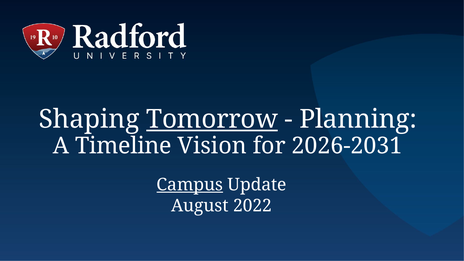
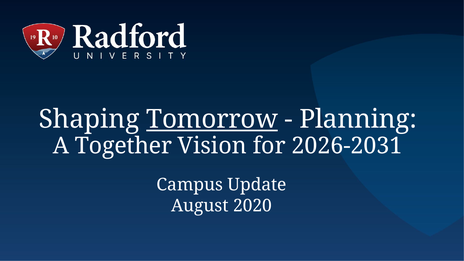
Timeline: Timeline -> Together (123, 146)
Campus underline: present -> none (190, 185)
2022: 2022 -> 2020 (253, 206)
